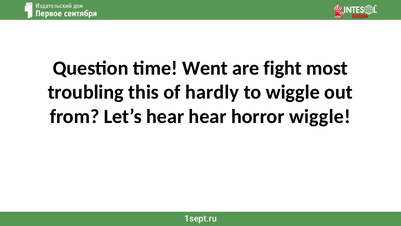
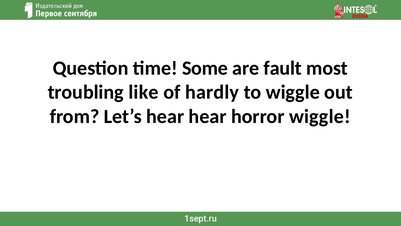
Went: Went -> Some (205, 68)
fight: fight -> fault (283, 68)
this: this -> like (144, 92)
